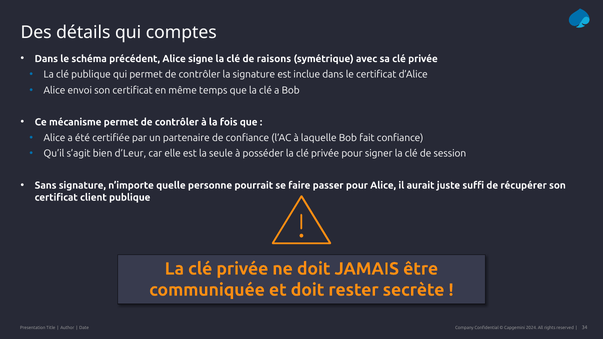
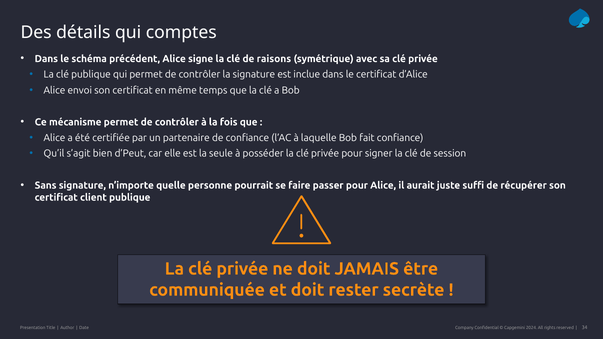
d’Leur: d’Leur -> d’Peut (130, 154)
